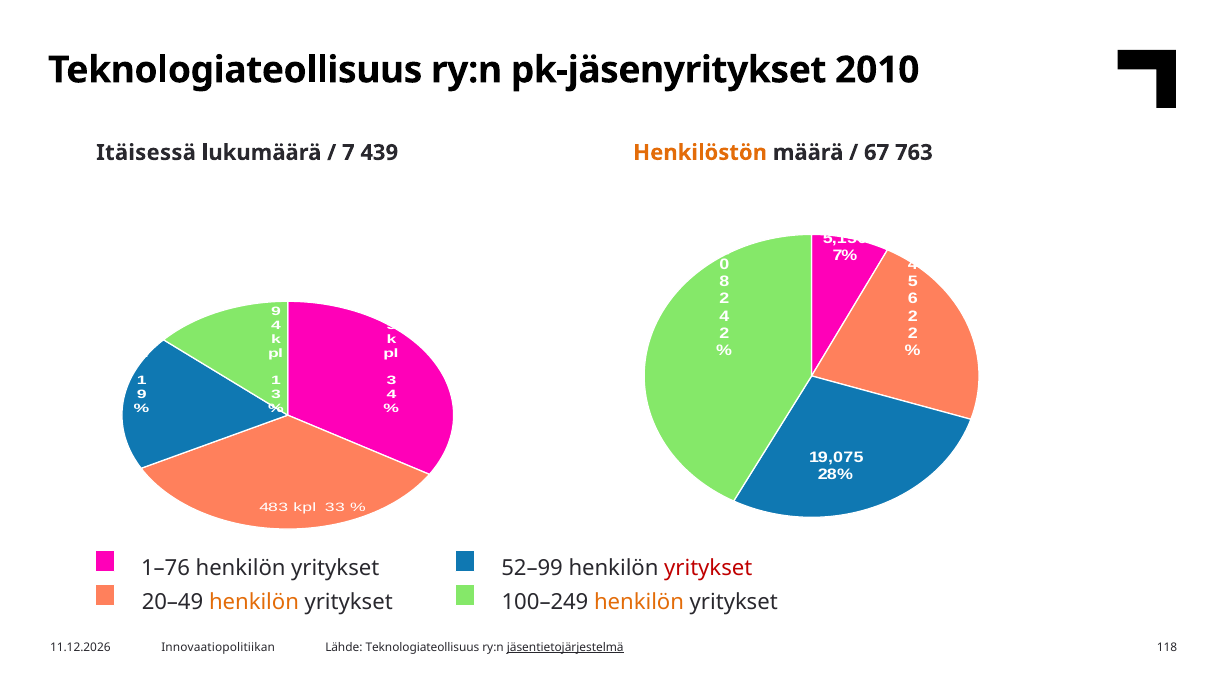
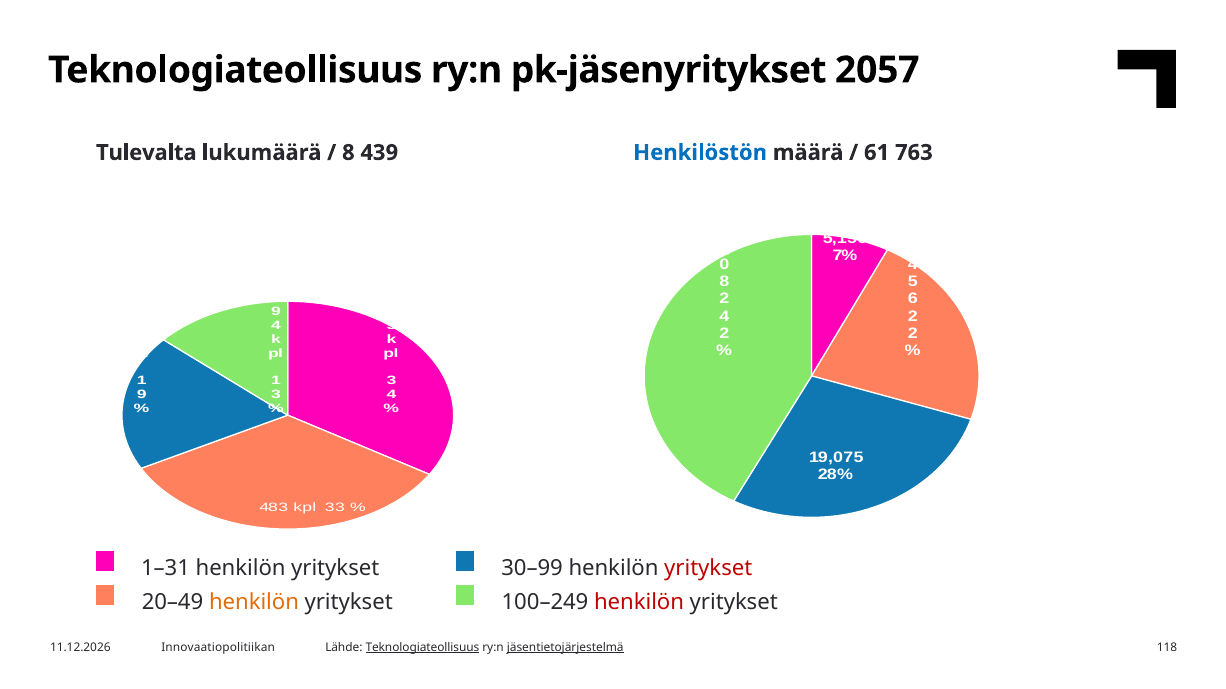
2010: 2010 -> 2057 (877, 70)
Itäisessä: Itäisessä -> Tulevalta (146, 153)
7: 7 -> 8 (348, 153)
Henkilöstön colour: orange -> blue (700, 153)
67: 67 -> 61 (877, 153)
1–76: 1–76 -> 1–31 (165, 568)
52–99: 52–99 -> 30–99 (532, 568)
henkilön colour: orange -> red (639, 603)
Teknologiateollisuus underline: none -> present (422, 648)
